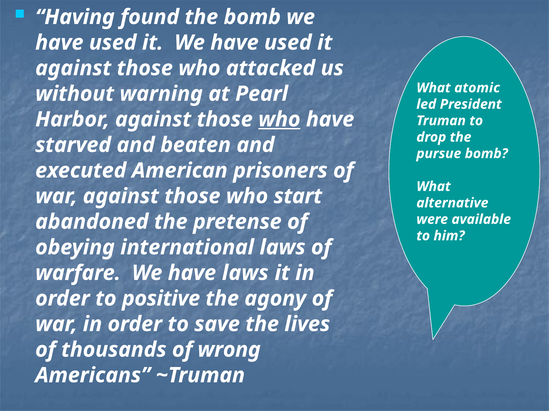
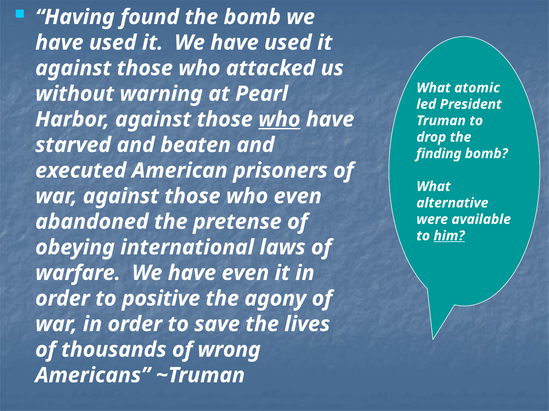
pursue: pursue -> finding (439, 154)
who start: start -> even (298, 196)
him underline: none -> present (449, 236)
have laws: laws -> even (245, 273)
